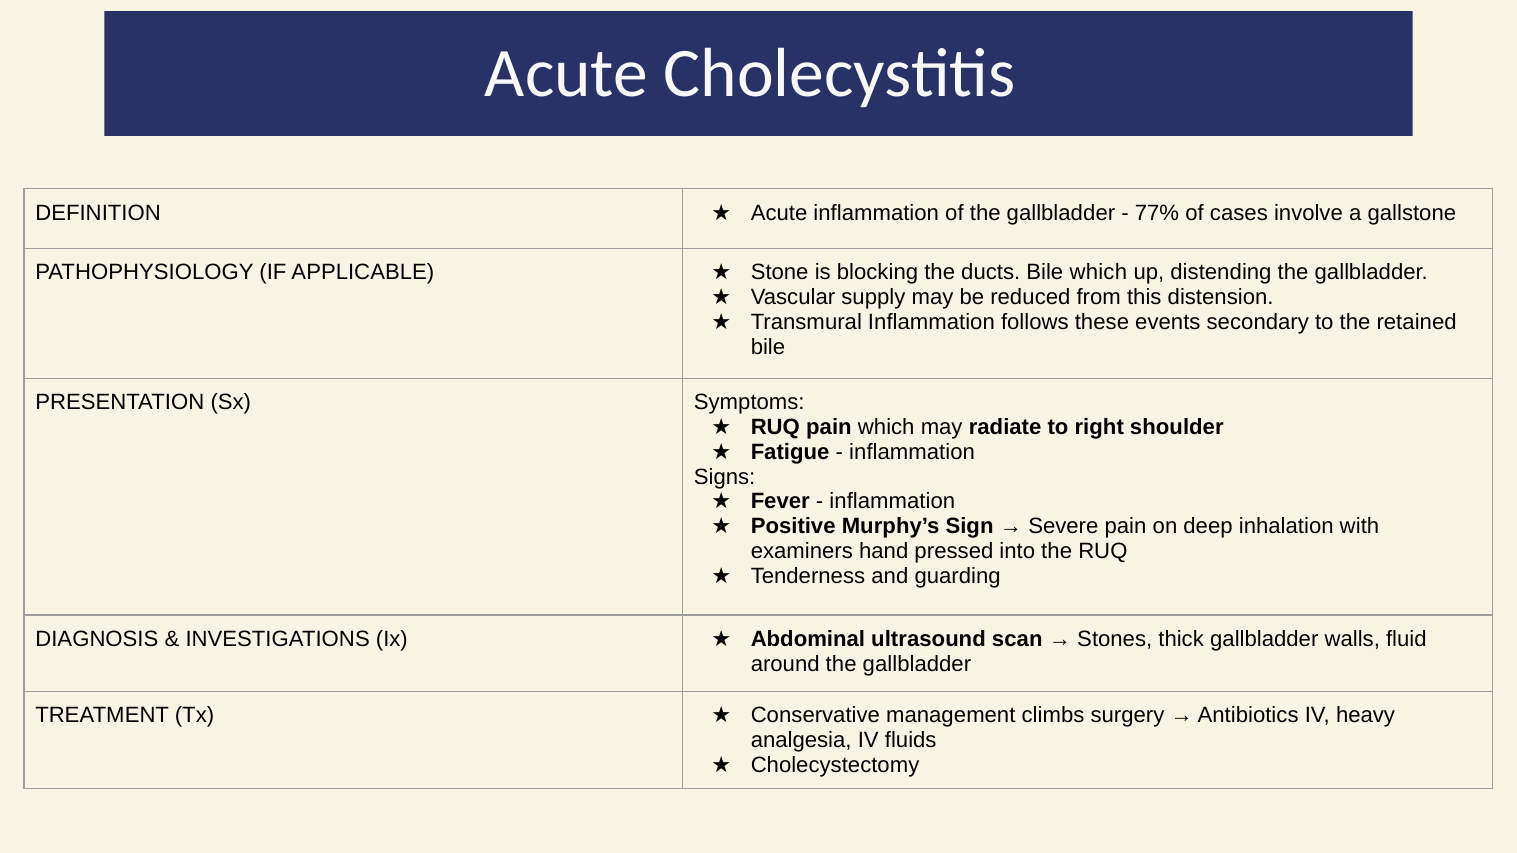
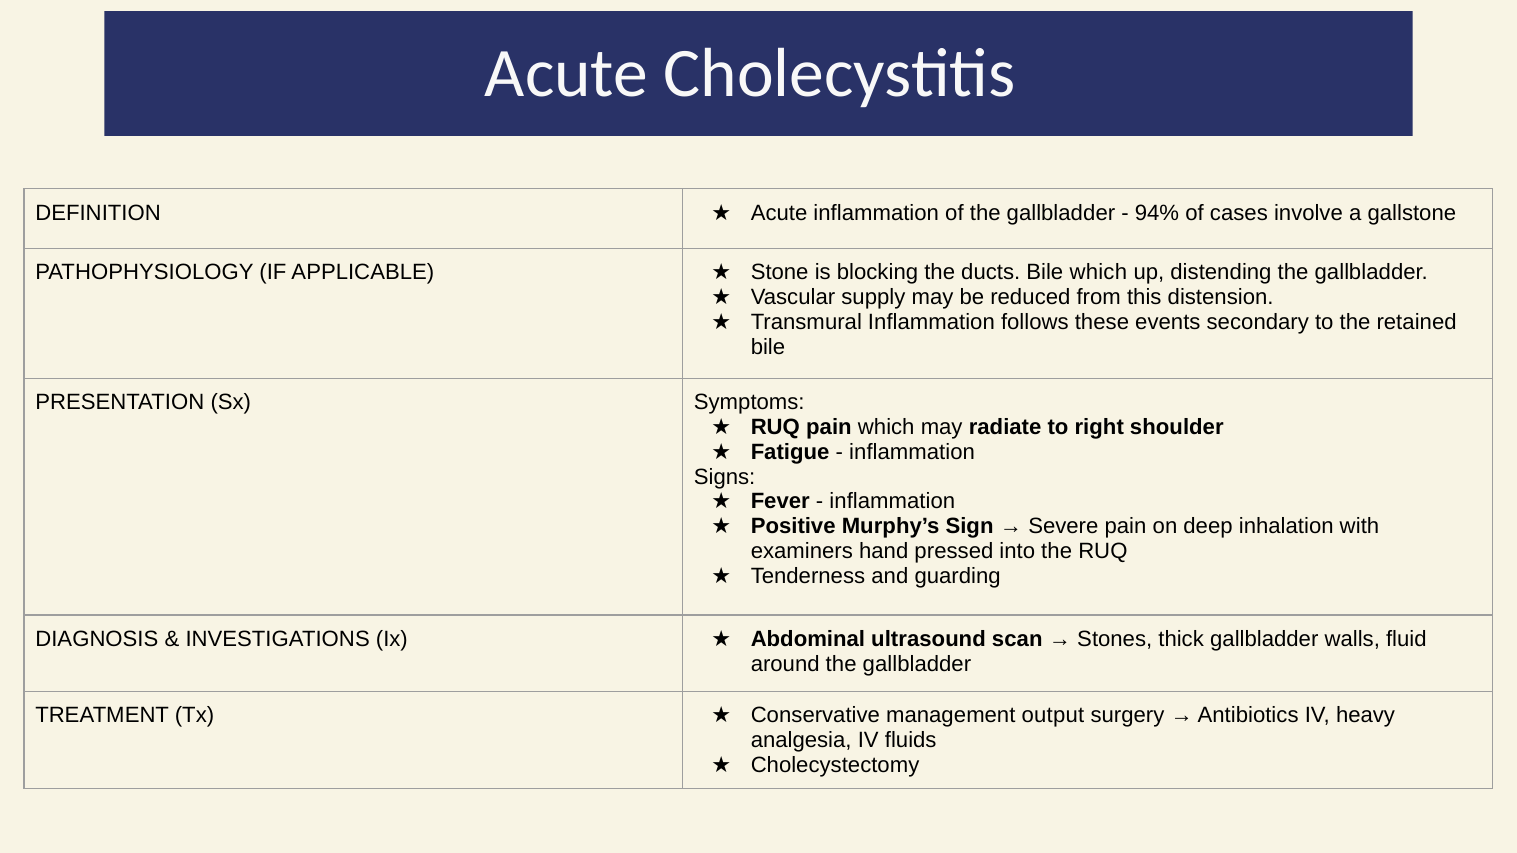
77%: 77% -> 94% (1157, 213)
climbs: climbs -> output (1053, 716)
